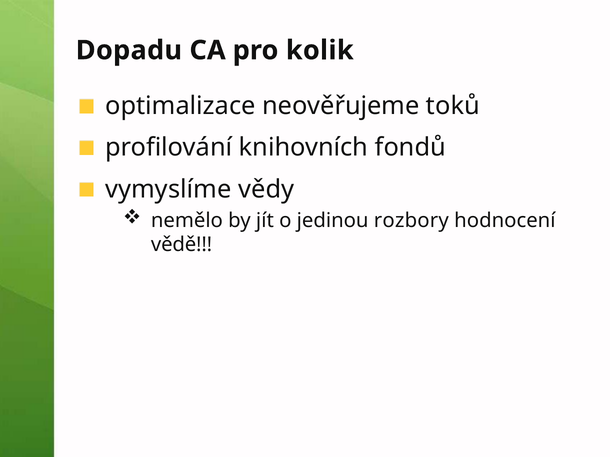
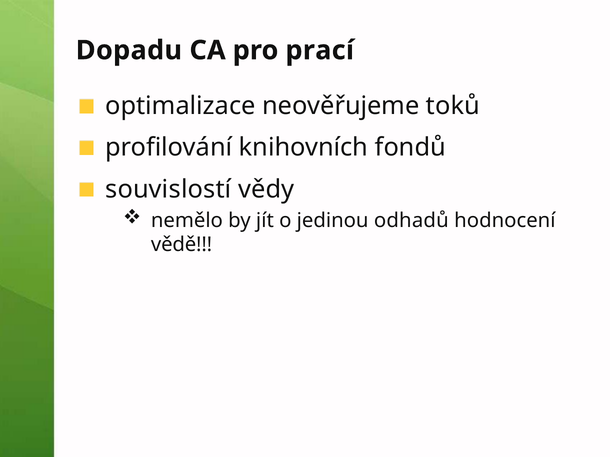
kolik: kolik -> prací (320, 50)
vymyslíme: vymyslíme -> souvislostí (168, 189)
rozbory: rozbory -> odhadů (411, 221)
